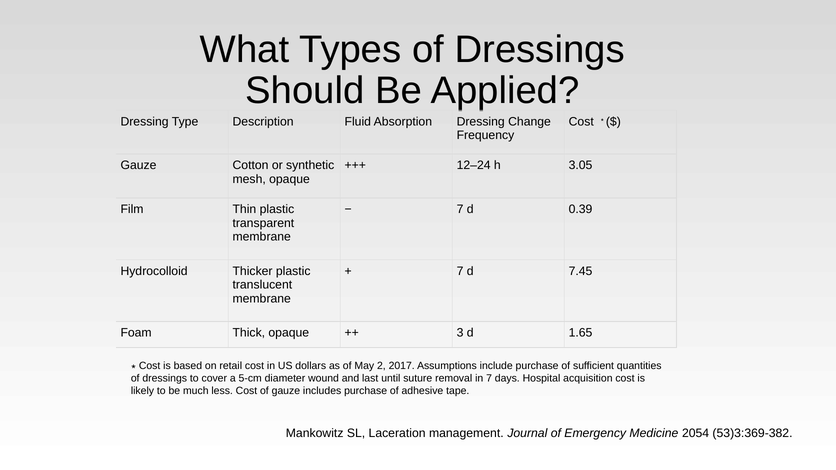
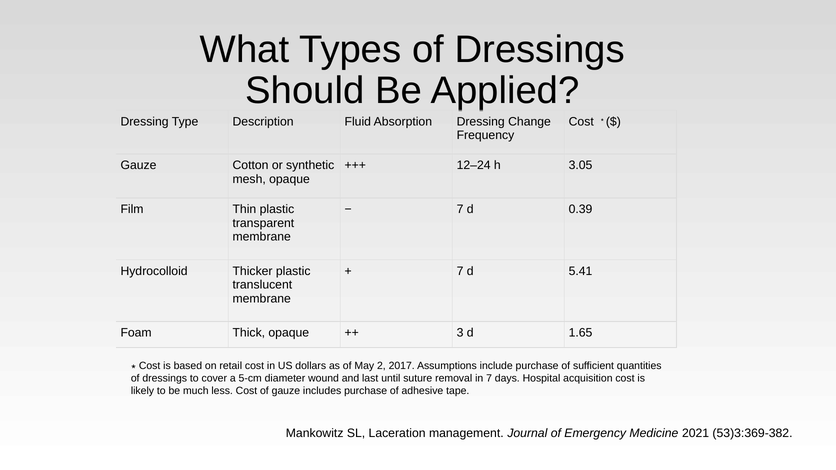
7.45: 7.45 -> 5.41 (581, 271)
2054: 2054 -> 2021 (696, 434)
